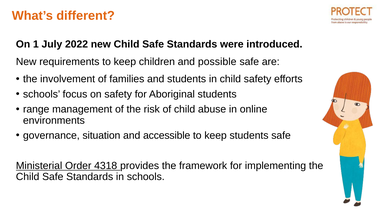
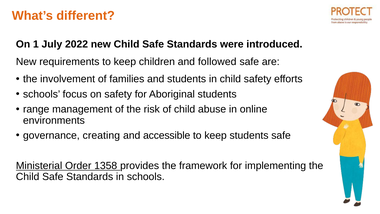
possible: possible -> followed (217, 62)
situation: situation -> creating (101, 135)
4318: 4318 -> 1358 (106, 165)
